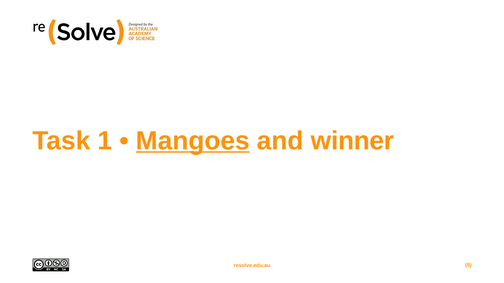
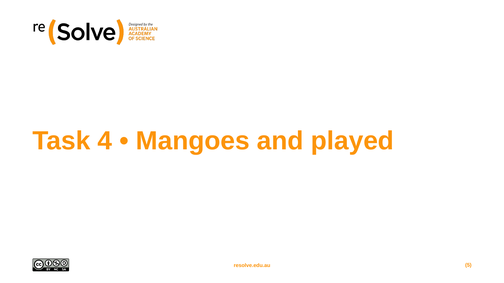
1: 1 -> 4 (105, 141)
Mangoes underline: present -> none (193, 141)
winner: winner -> played (352, 141)
